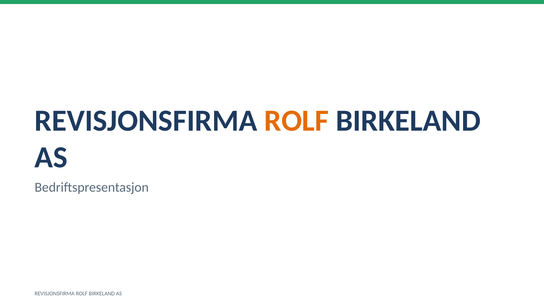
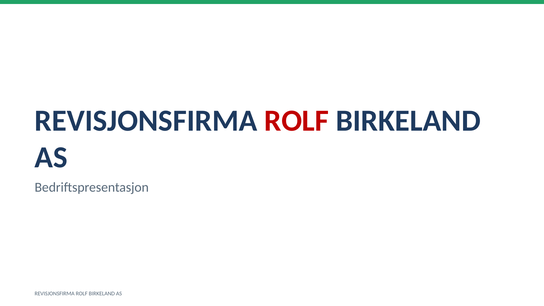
ROLF colour: orange -> red (297, 121)
